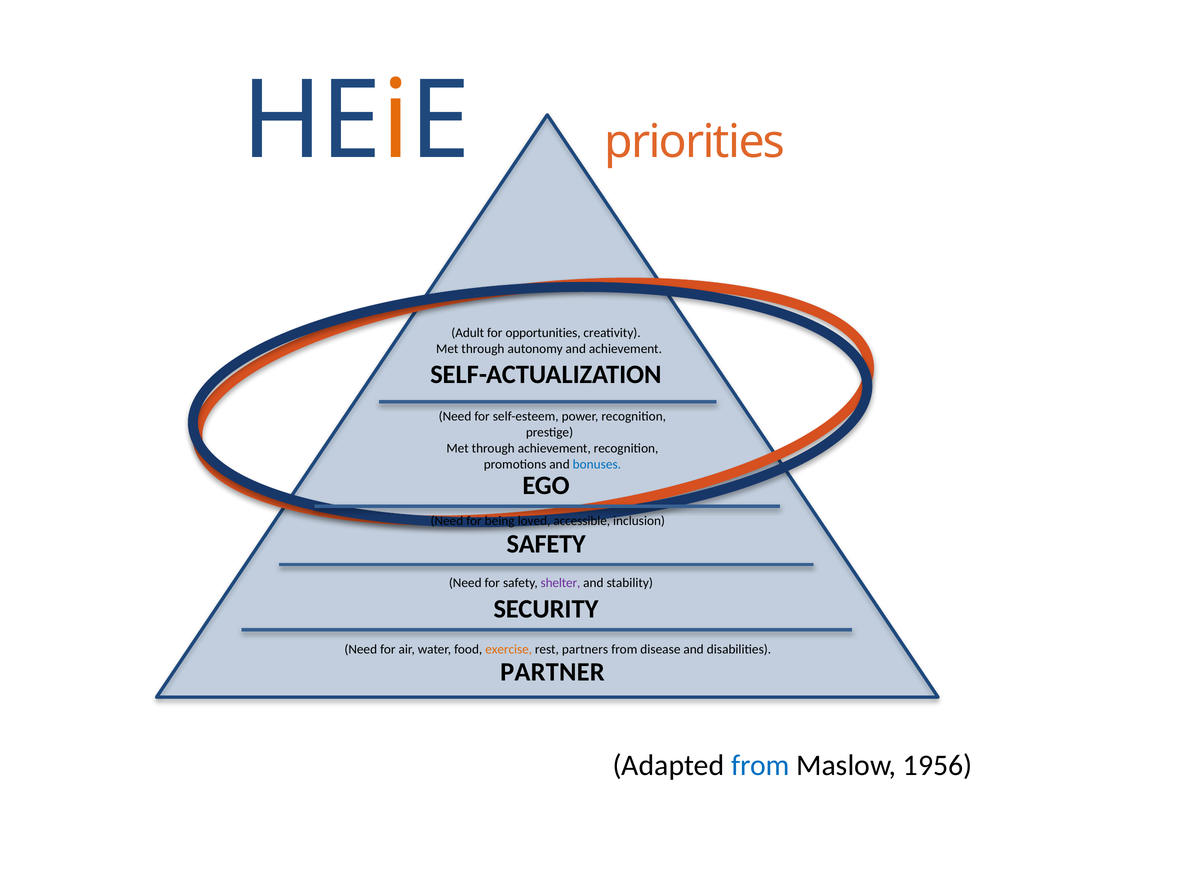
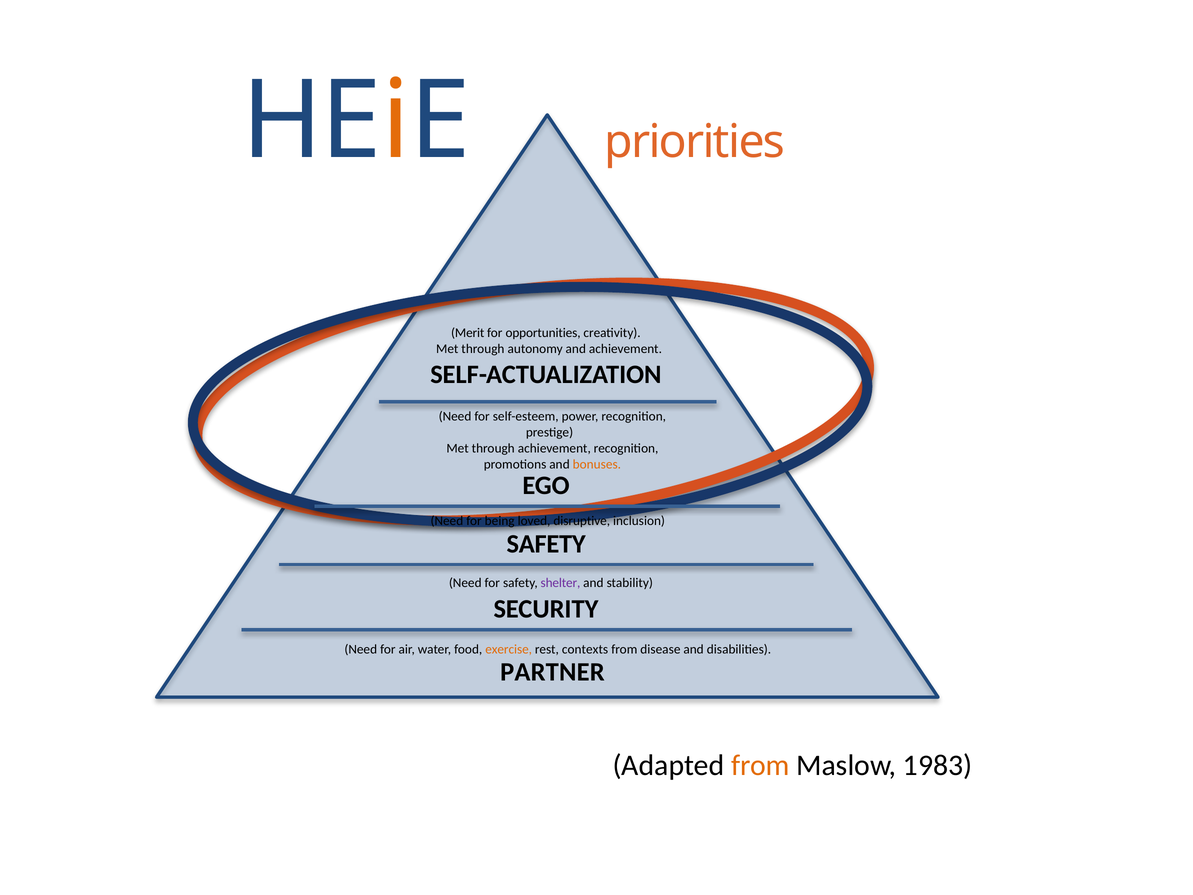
Adult: Adult -> Merit (468, 333)
bonuses colour: blue -> orange (597, 464)
accessible: accessible -> disruptive (582, 521)
partners: partners -> contexts (585, 649)
from colour: blue -> orange (760, 765)
1956: 1956 -> 1983 (938, 765)
